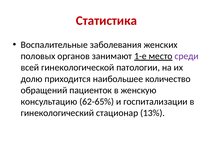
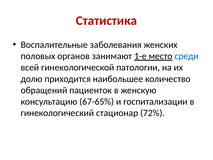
среди colour: purple -> blue (187, 56)
62-65%: 62-65% -> 67-65% (97, 101)
13%: 13% -> 72% (153, 113)
